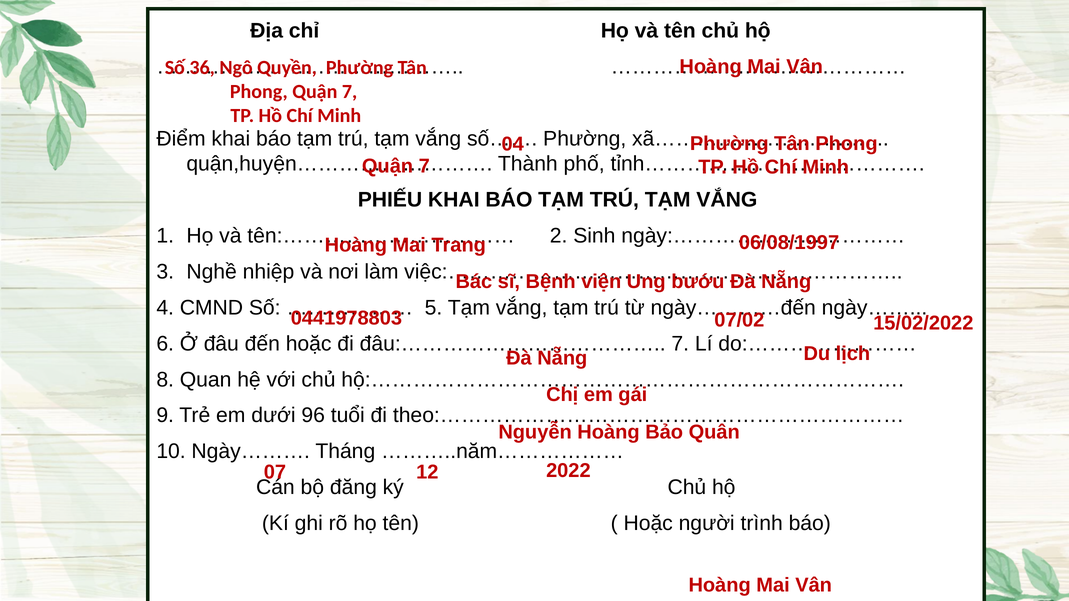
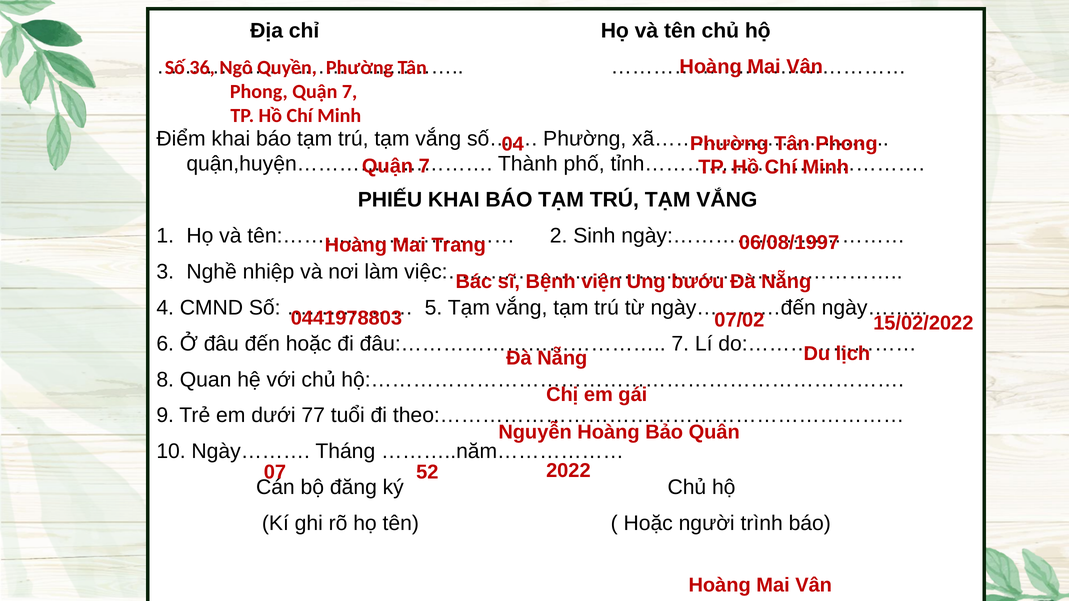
96: 96 -> 77 (313, 416)
12: 12 -> 52 (427, 472)
